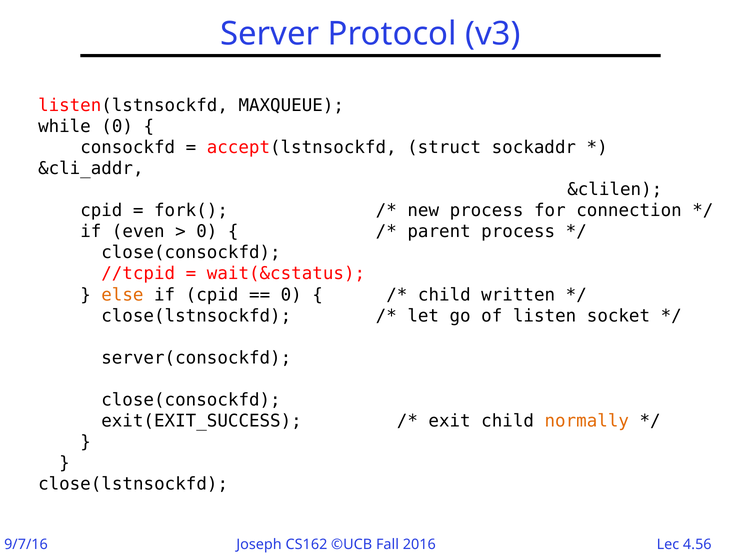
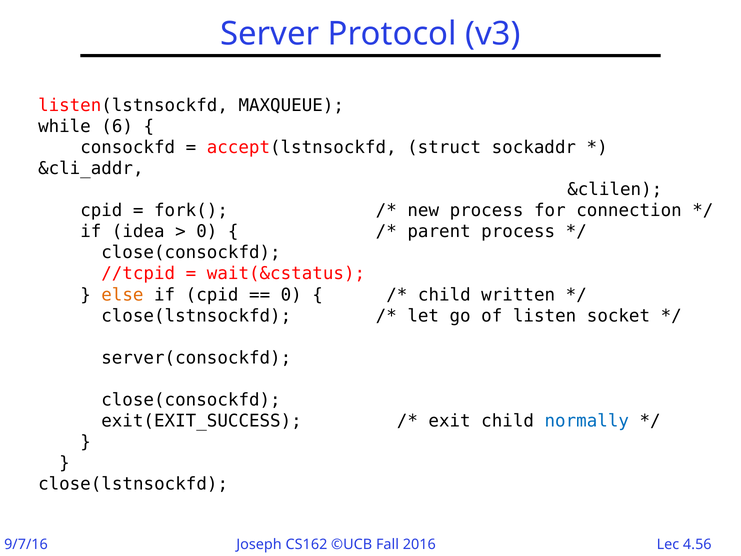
while 0: 0 -> 6 (117, 127)
even: even -> idea (138, 232)
normally colour: orange -> blue (587, 421)
